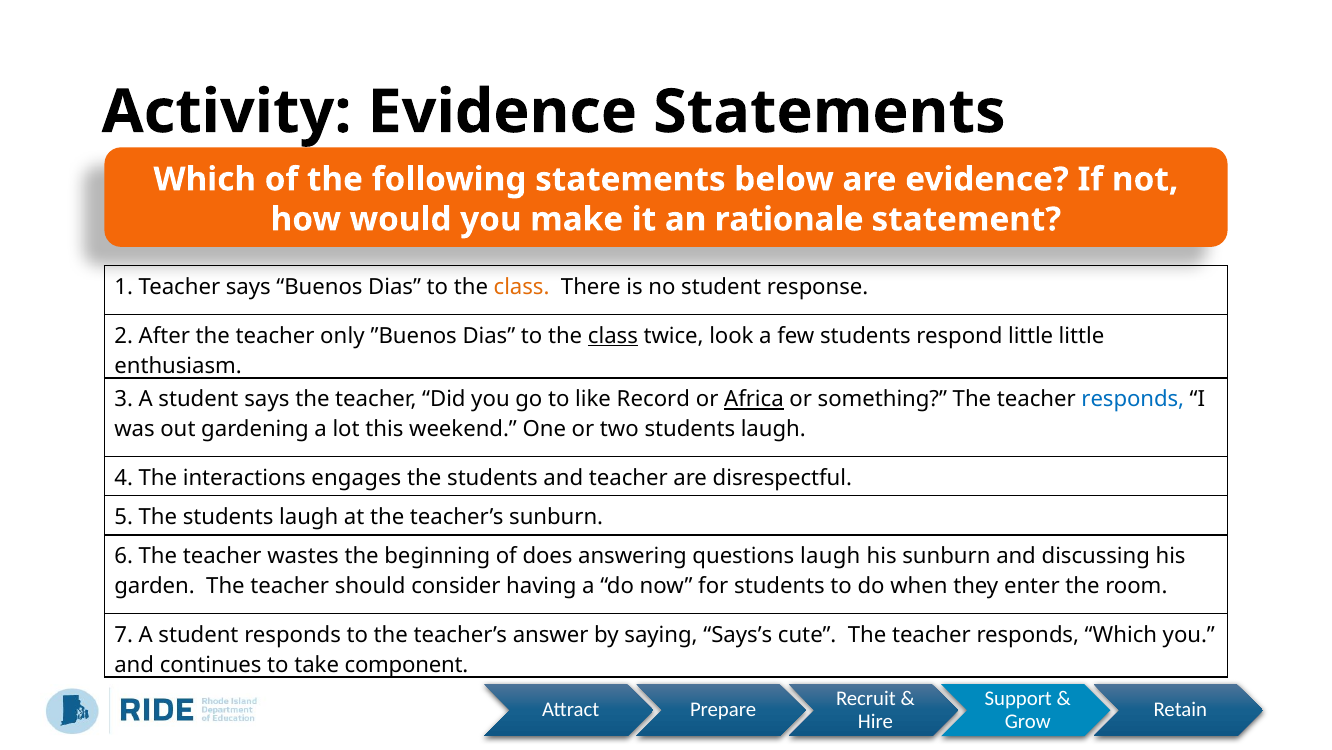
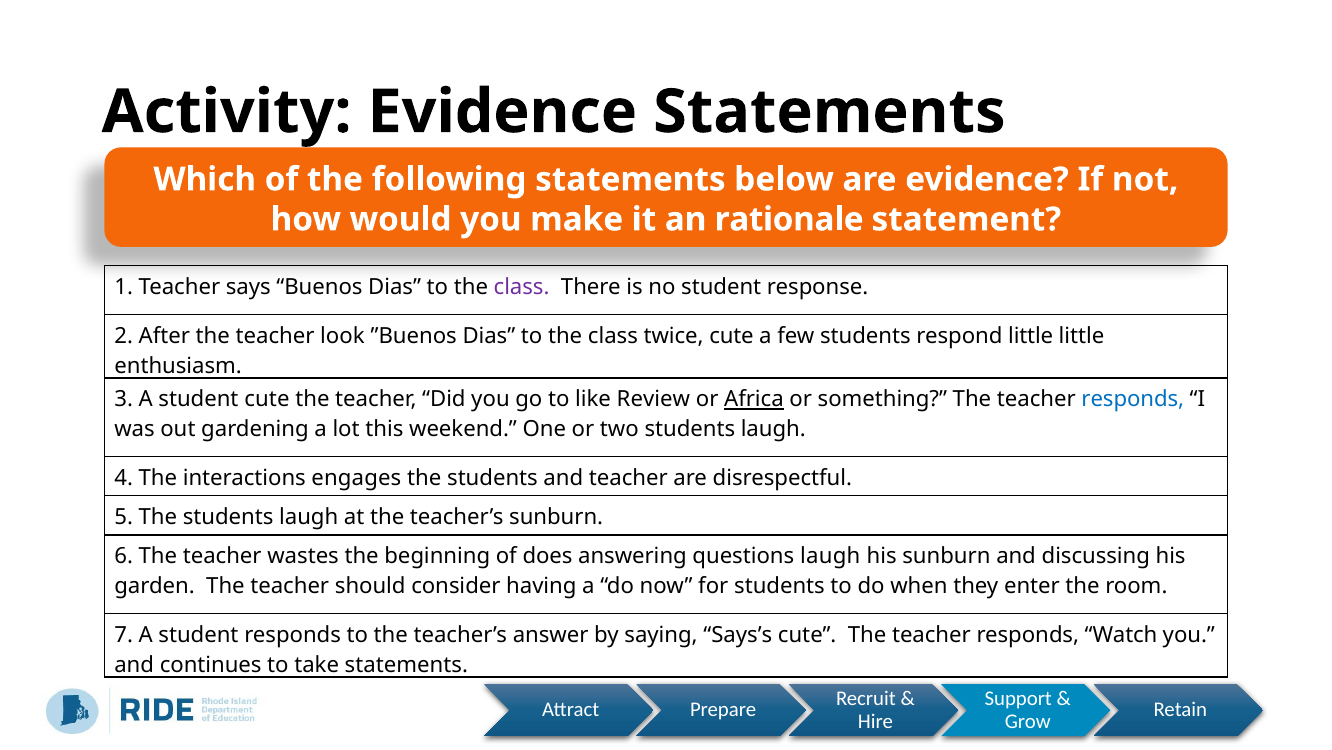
class colour: orange -> purple (522, 287)
only: only -> look (342, 336)
class underline: present -> none (613, 336)
twice look: look -> cute (731, 336)
student says: says -> cute (267, 399)
Record: Record -> Review (653, 399)
responds Which: Which -> Watch (1121, 634)
take component: component -> statements (406, 664)
